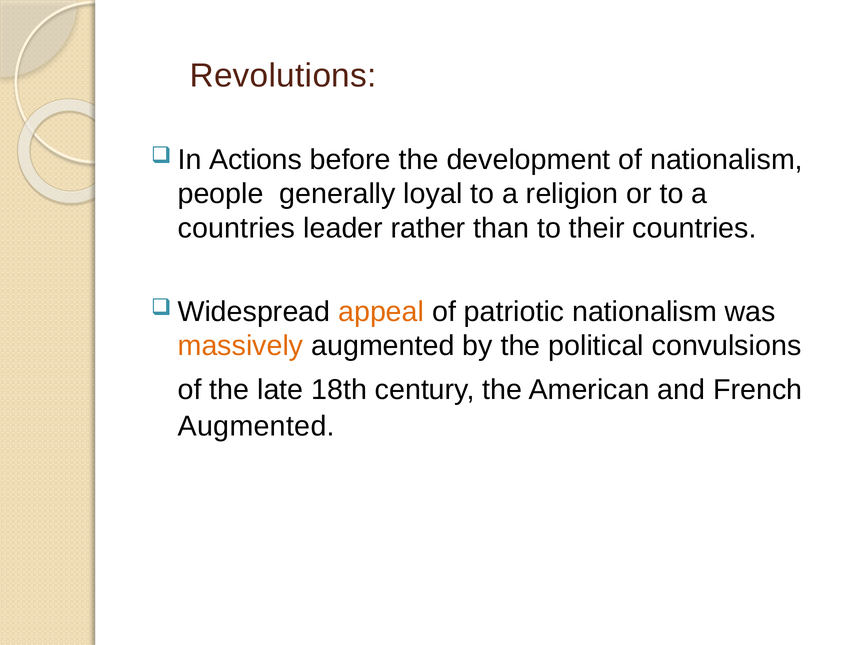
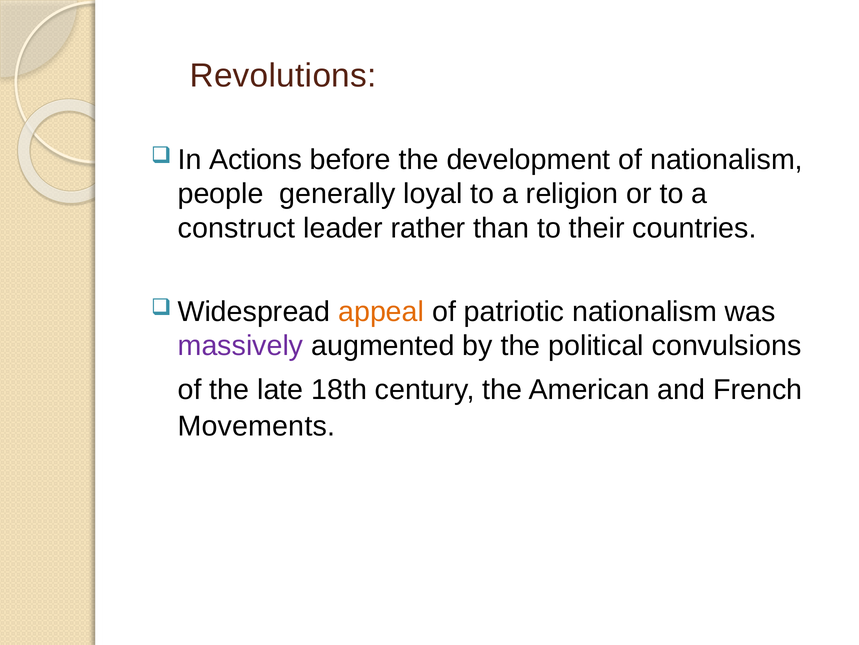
countries: countries -> construct (236, 228)
massively colour: orange -> purple (240, 346)
Augmented: Augmented -> Movements (256, 426)
